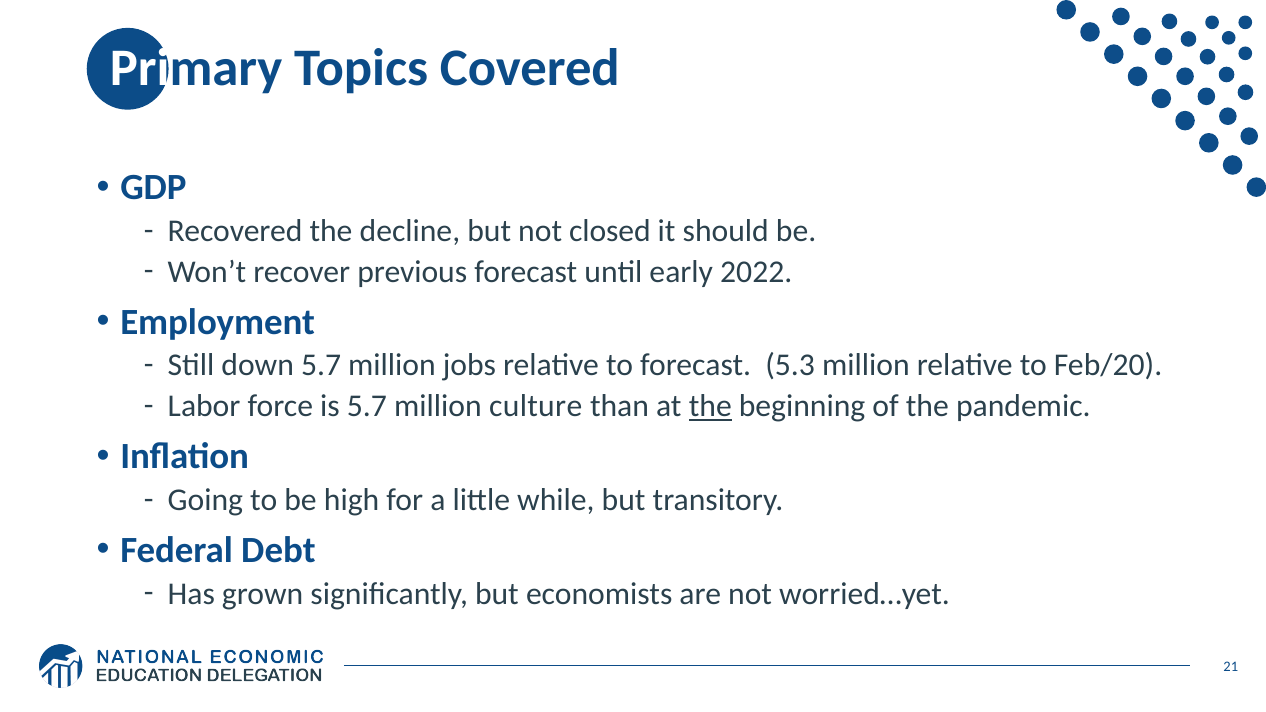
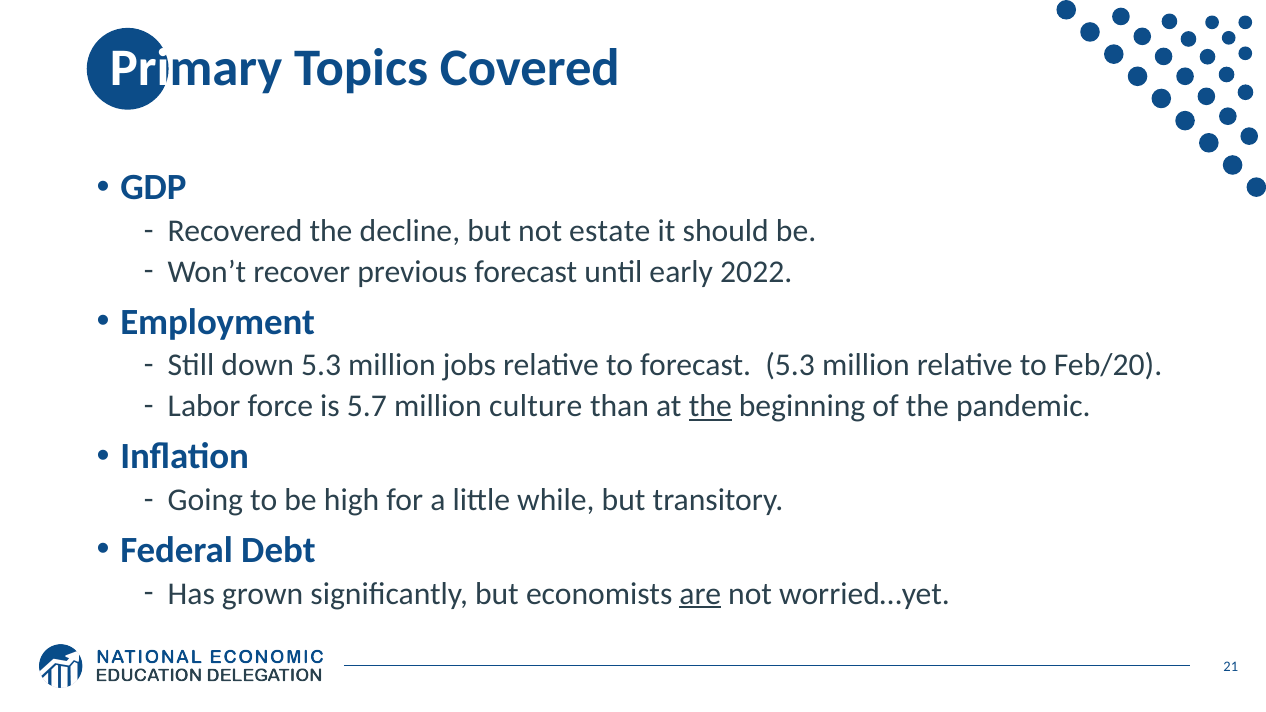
closed: closed -> estate (610, 231)
down 5.7: 5.7 -> 5.3 (321, 366)
are underline: none -> present (700, 594)
